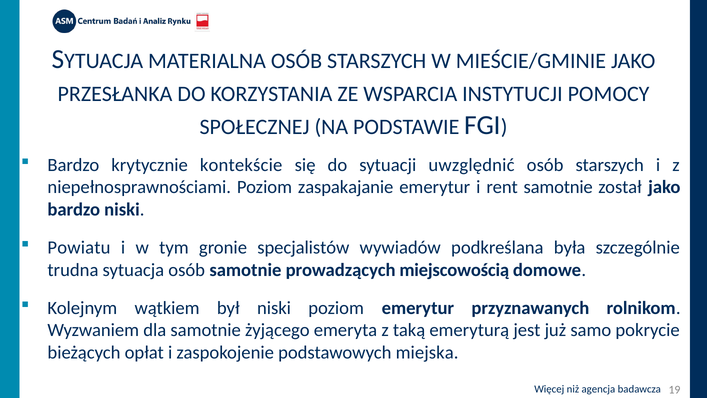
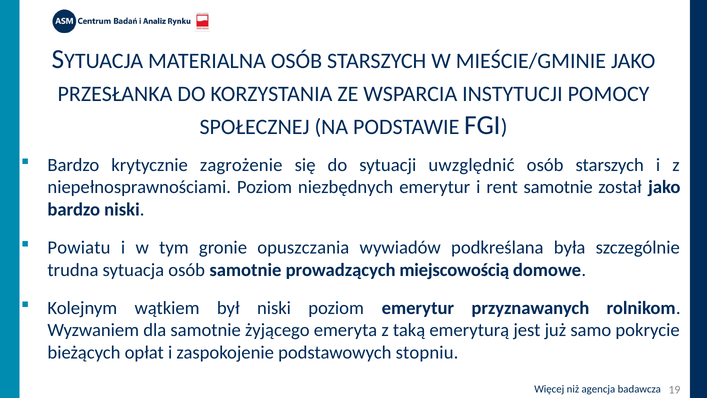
kontekście: kontekście -> zagrożenie (241, 165)
zaspakajanie: zaspakajanie -> niezbędnych (346, 187)
specjalistów: specjalistów -> opuszczania (303, 247)
miejska: miejska -> stopniu (427, 352)
